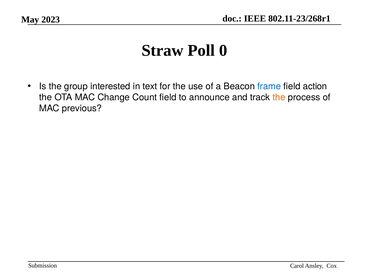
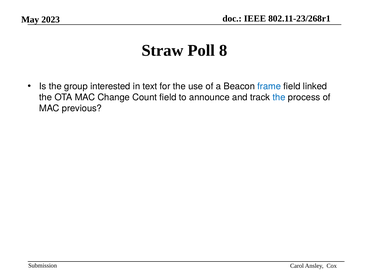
0: 0 -> 8 (223, 50)
action: action -> linked (315, 86)
the colour: orange -> blue (279, 97)
